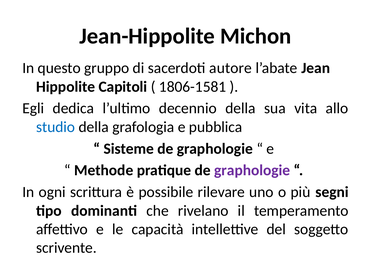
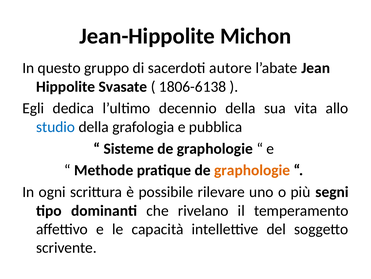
Capitoli: Capitoli -> Svasate (123, 86)
1806-1581: 1806-1581 -> 1806-6138 (193, 86)
graphologie colour: purple -> orange (252, 170)
